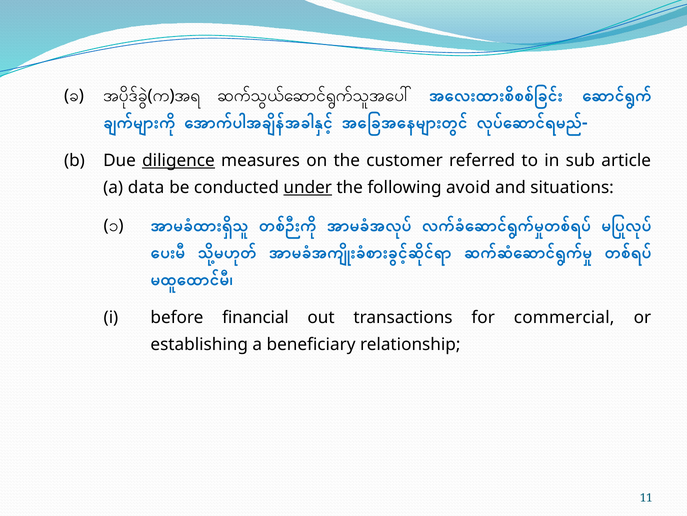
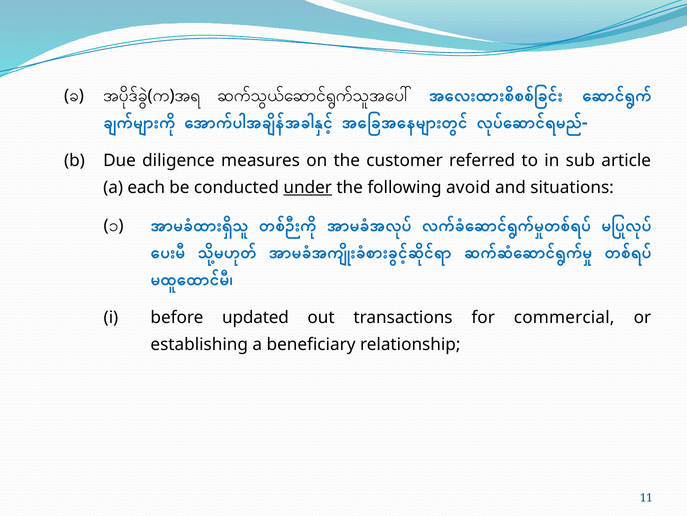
diligence underline: present -> none (178, 160)
data: data -> each (146, 187)
financial: financial -> updated (255, 317)
